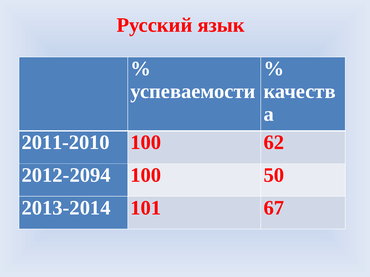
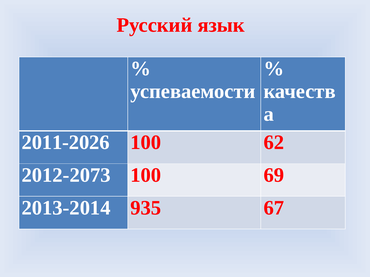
2011-2010: 2011-2010 -> 2011-2026 (66, 143)
2012-2094: 2012-2094 -> 2012-2073 (66, 175)
50: 50 -> 69 (274, 175)
101: 101 -> 935 (146, 208)
